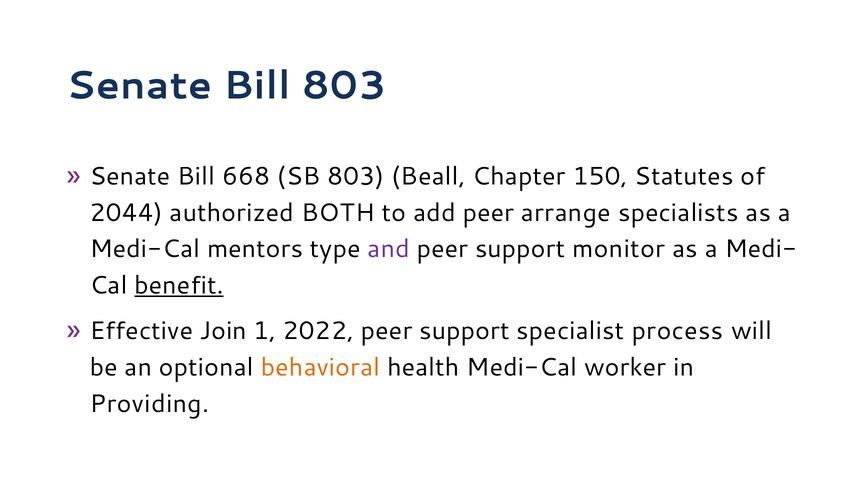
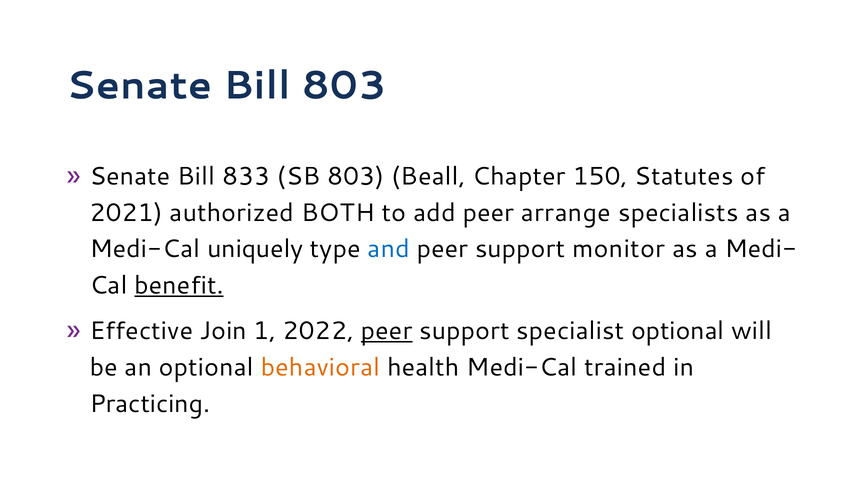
668: 668 -> 833 (246, 176)
2044: 2044 -> 2021 (126, 213)
mentors: mentors -> uniquely (255, 249)
and colour: purple -> blue (389, 249)
peer underline: none -> present (387, 331)
specialist process: process -> optional (678, 331)
worker: worker -> trained (625, 367)
Providing: Providing -> Practicing (150, 404)
